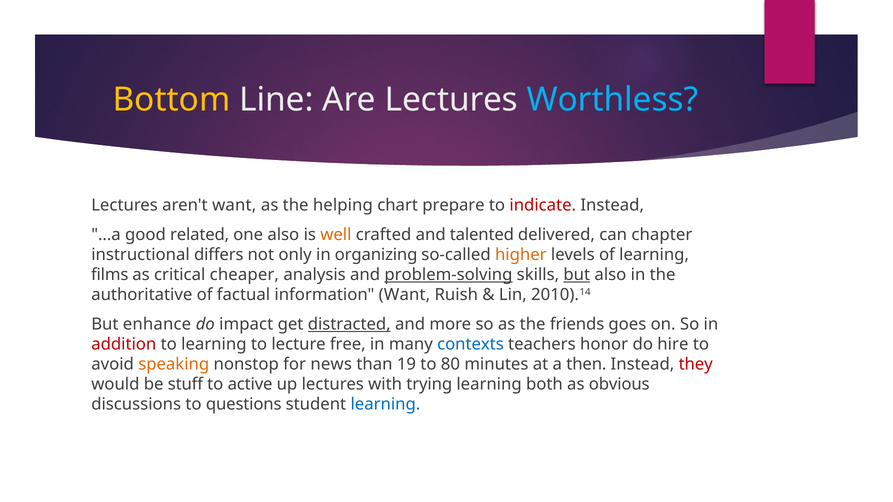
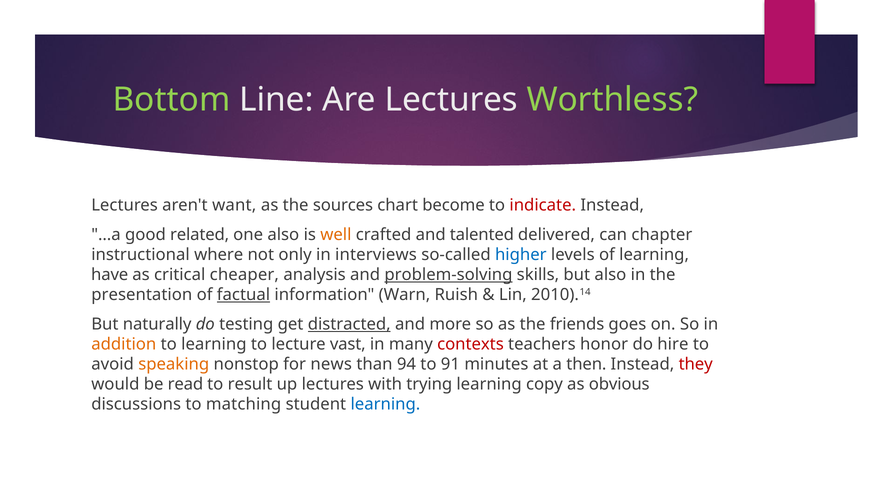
Bottom colour: yellow -> light green (171, 100)
Worthless colour: light blue -> light green (612, 100)
helping: helping -> sources (343, 205)
prepare: prepare -> become (454, 205)
differs: differs -> where (219, 255)
organizing: organizing -> interviews (376, 255)
higher colour: orange -> blue (521, 255)
films: films -> have (110, 275)
but underline: present -> none (577, 275)
authoritative: authoritative -> presentation (142, 295)
factual underline: none -> present (243, 295)
information Want: Want -> Warn (405, 295)
enhance: enhance -> naturally (157, 324)
impact: impact -> testing (246, 324)
addition colour: red -> orange (124, 344)
free: free -> vast (348, 344)
contexts colour: blue -> red (470, 344)
19: 19 -> 94 (406, 365)
80: 80 -> 91 (450, 365)
stuff: stuff -> read (185, 385)
active: active -> result (250, 385)
both: both -> copy (544, 385)
questions: questions -> matching (244, 405)
